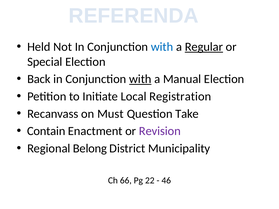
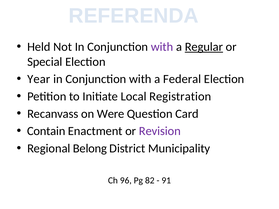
with colour: blue -> purple (162, 47)
Back: Back -> Year (39, 79)
with underline: present -> none (140, 79)
Manual: Manual -> Federal (182, 79)
Must: Must -> Were (111, 114)
Take: Take -> Card (187, 114)
66: 66 -> 96 (126, 181)
22: 22 -> 82 (150, 181)
46: 46 -> 91 (166, 181)
